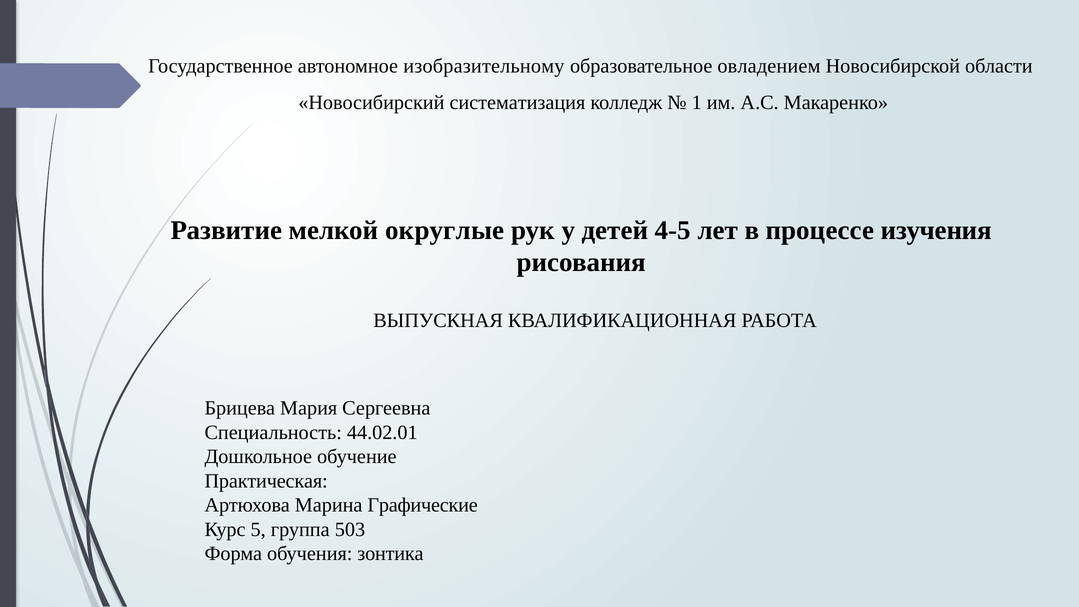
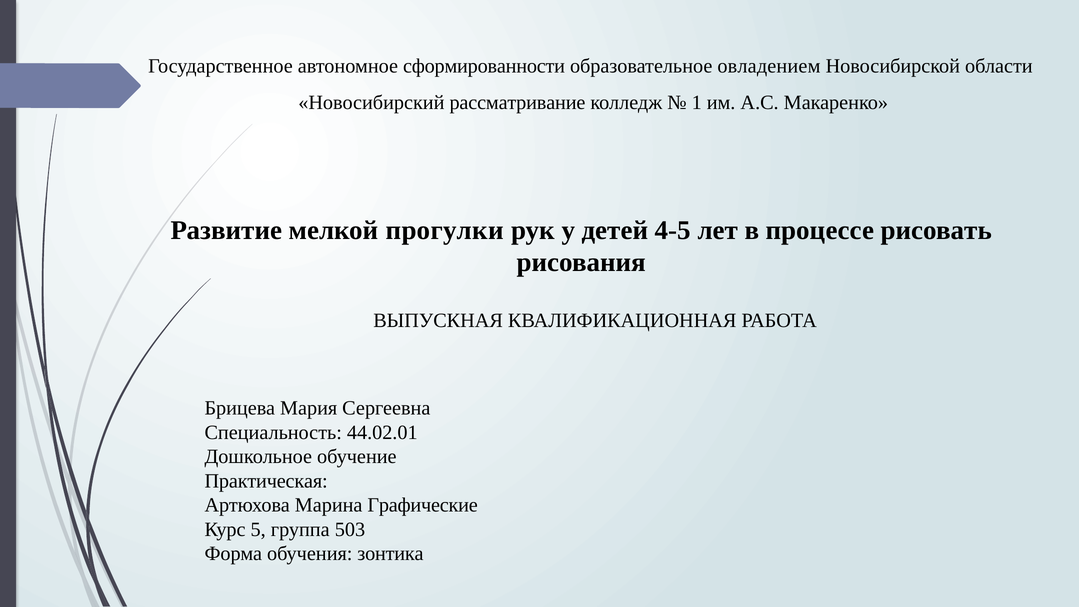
изобразительному: изобразительному -> сформированности (484, 66)
систематизация: систематизация -> рассматривание (517, 103)
округлые: округлые -> прогулки (445, 230)
изучения: изучения -> рисовать (936, 230)
